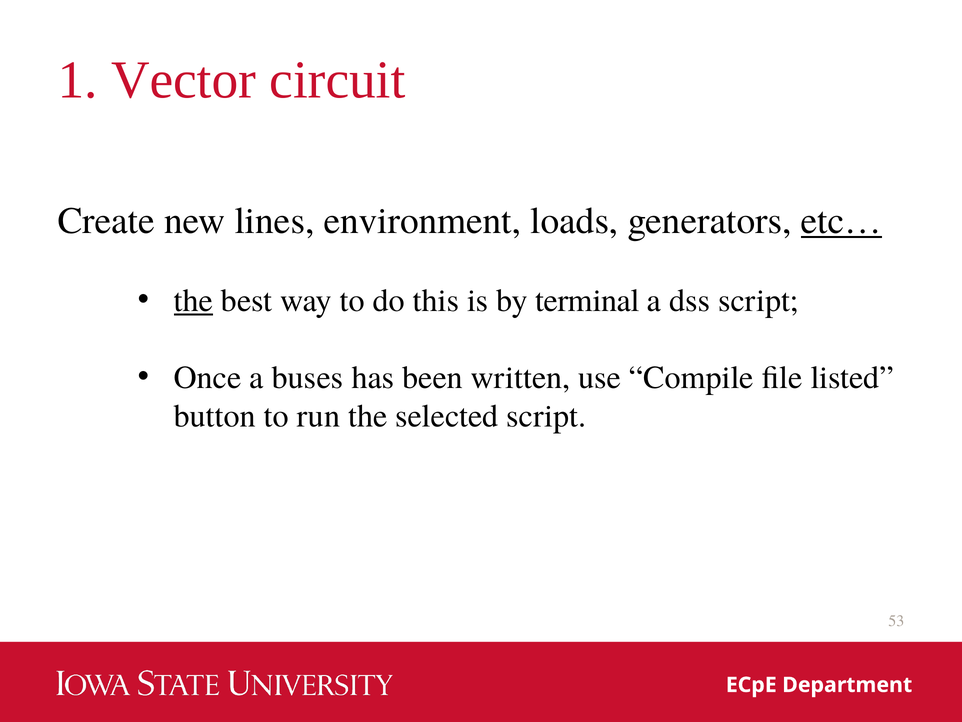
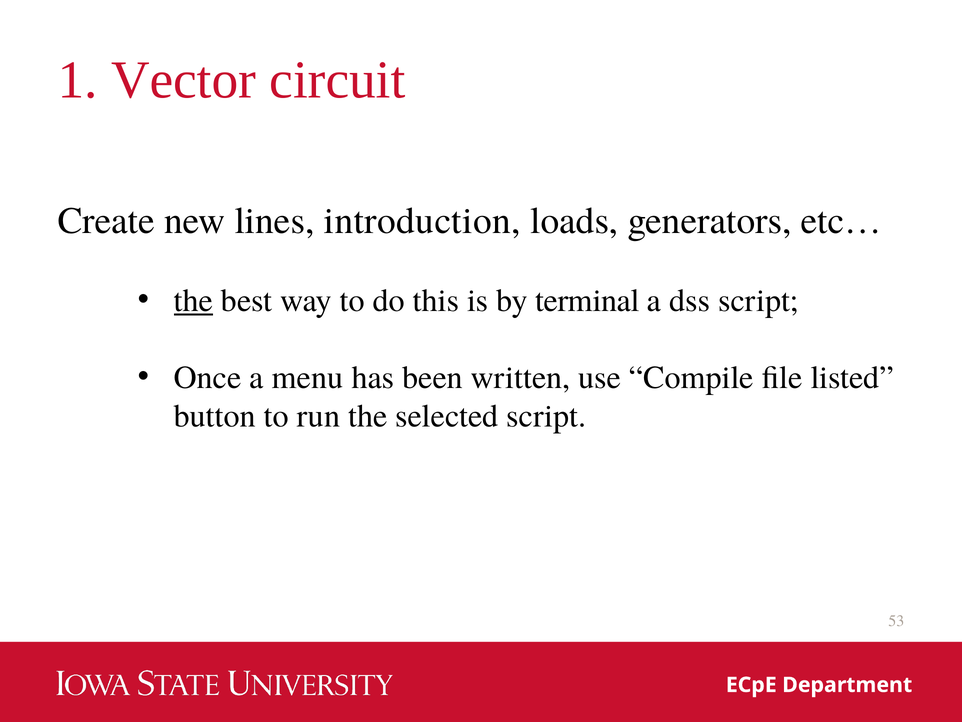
environment: environment -> introduction (422, 221)
etc… underline: present -> none (841, 221)
buses: buses -> menu (307, 377)
